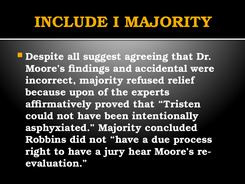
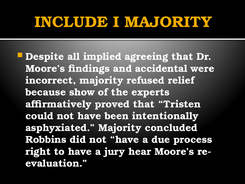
suggest: suggest -> implied (102, 57)
upon: upon -> show (82, 92)
